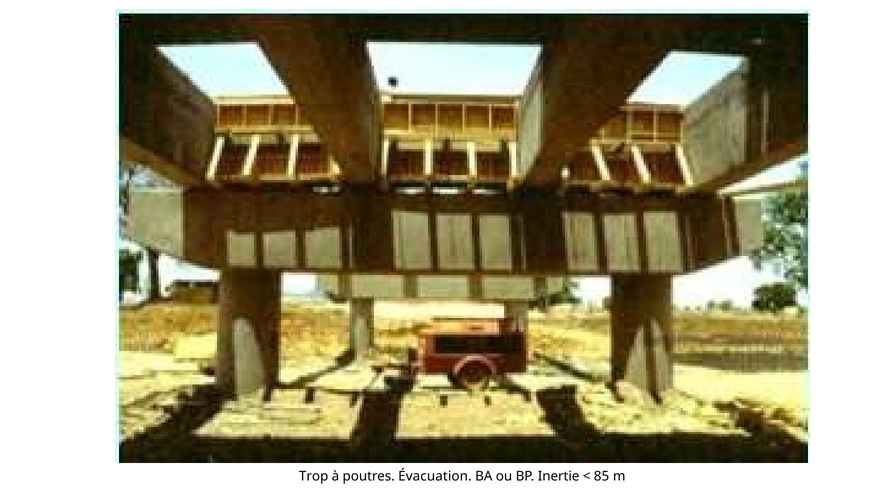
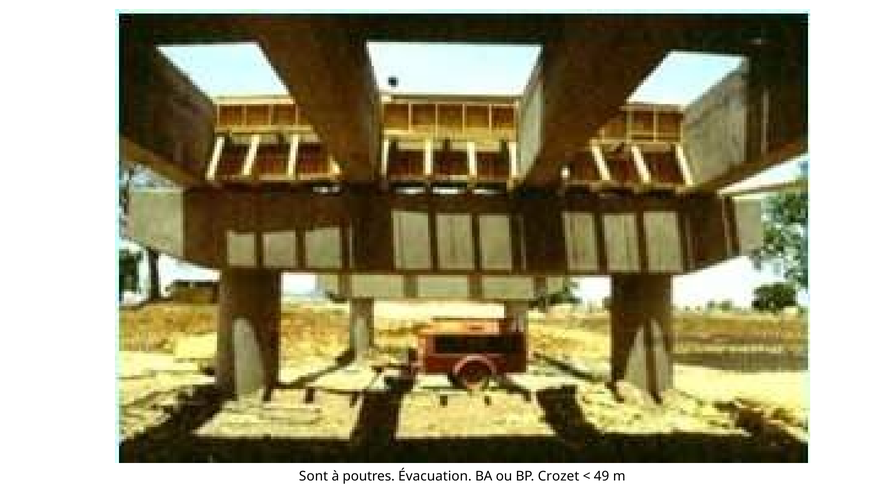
Trop: Trop -> Sont (314, 476)
Inertie: Inertie -> Crozet (559, 476)
85: 85 -> 49 (602, 476)
